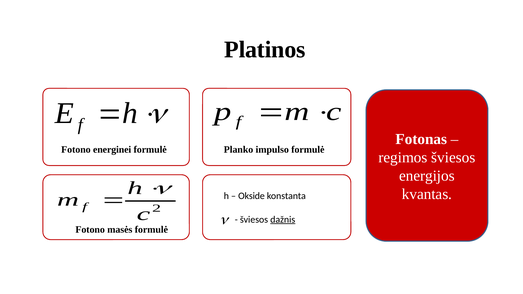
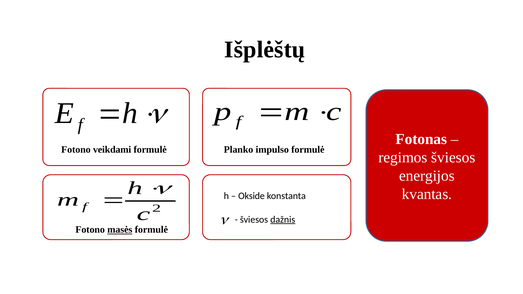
Platinos: Platinos -> Išplėštų (265, 50)
energinei: energinei -> veikdami (112, 150)
masės underline: none -> present (120, 230)
